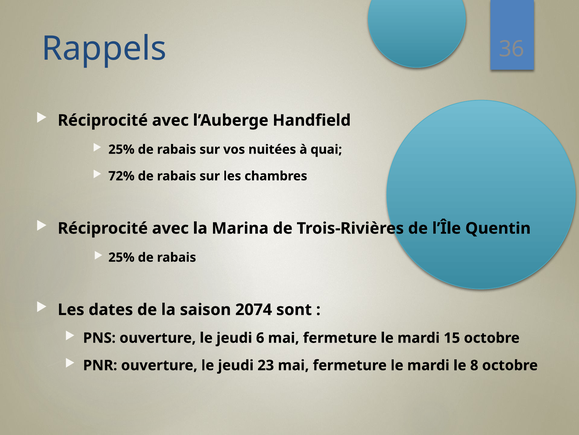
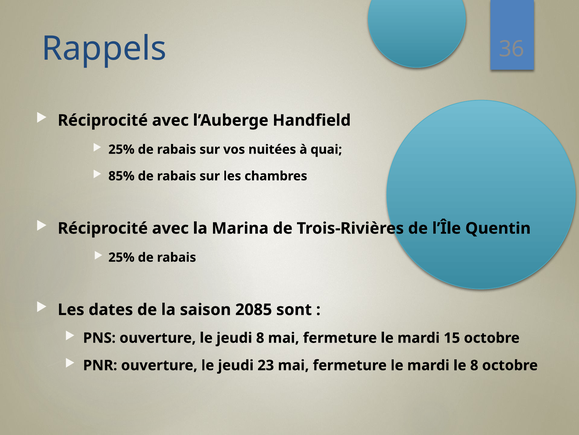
72%: 72% -> 85% (121, 176)
2074: 2074 -> 2085 (254, 309)
jeudi 6: 6 -> 8 (260, 337)
